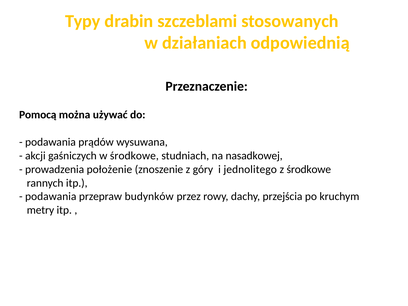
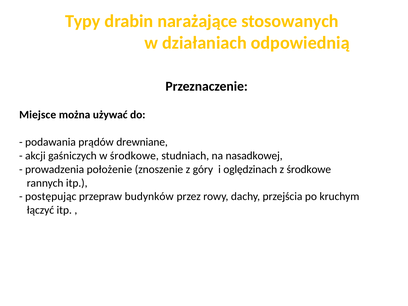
szczeblami: szczeblami -> narażające (197, 21)
Pomocą: Pomocą -> Miejsce (38, 115)
wysuwana: wysuwana -> drewniane (142, 142)
jednolitego: jednolitego -> oględzinach (250, 169)
podawania: podawania -> postępując (51, 197)
metry: metry -> łączyć (40, 210)
